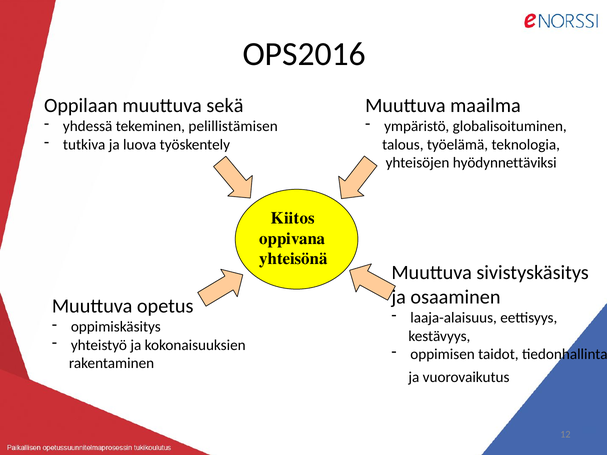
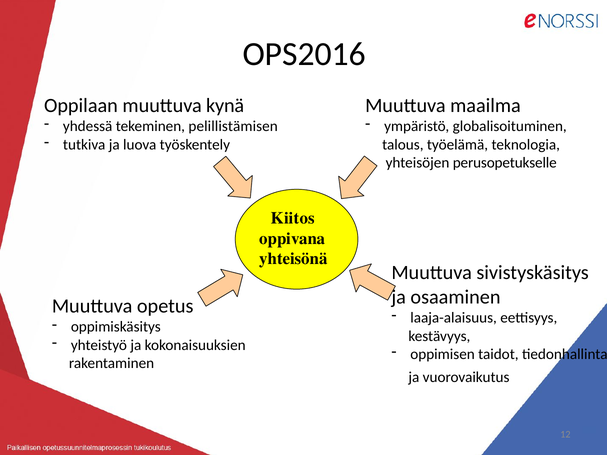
sekä: sekä -> kynä (225, 106)
hyödynnettäviksi: hyödynnettäviksi -> perusopetukselle (505, 163)
